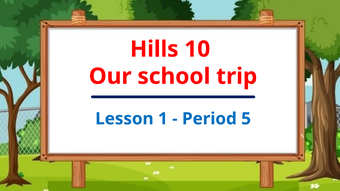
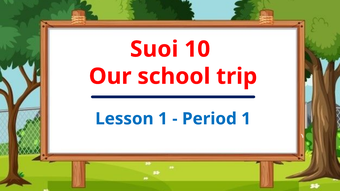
Hills: Hills -> Suoi (154, 49)
Period 5: 5 -> 1 (246, 119)
